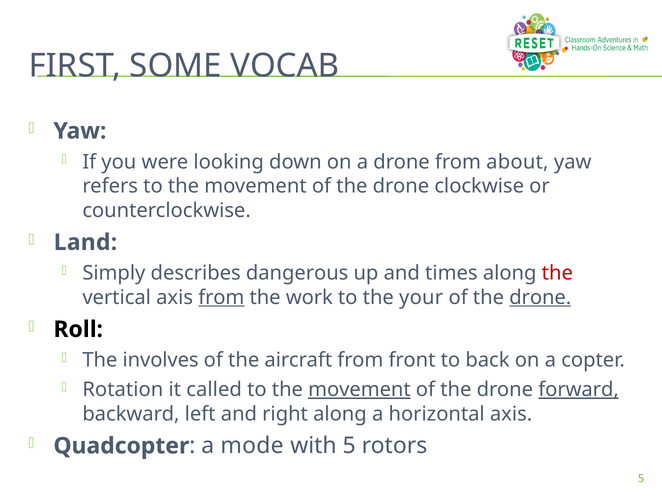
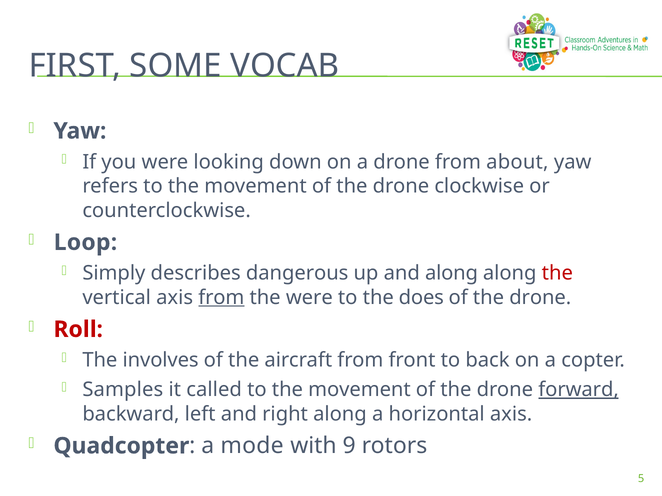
Land: Land -> Loop (85, 243)
and times: times -> along (451, 273)
the work: work -> were (309, 298)
your: your -> does (421, 298)
drone underline: present -> none (540, 298)
Roll colour: black -> red (78, 330)
Rotation: Rotation -> Samples (123, 390)
movement underline: present -> none (359, 390)
with 5: 5 -> 9 (349, 446)
